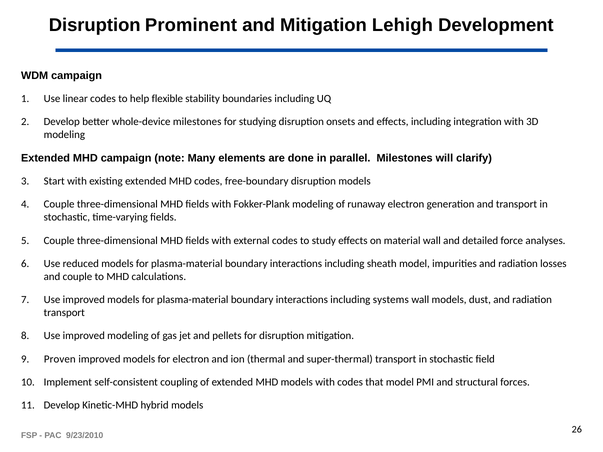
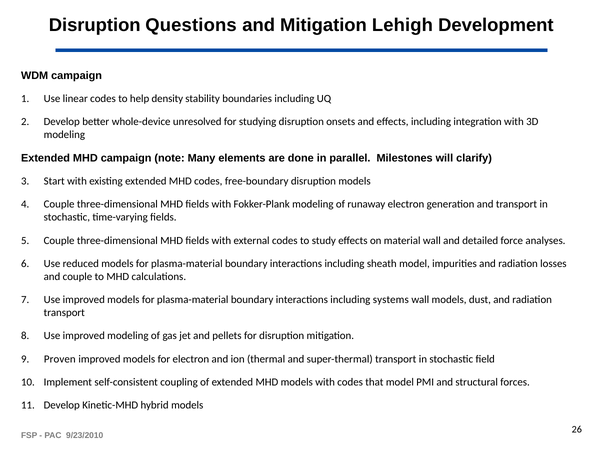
Prominent: Prominent -> Questions (191, 25)
flexible: flexible -> density (167, 99)
whole-device milestones: milestones -> unresolved (197, 122)
